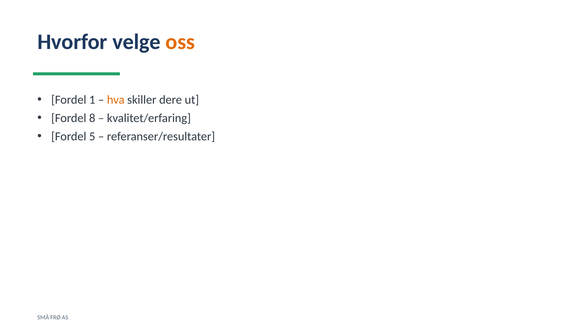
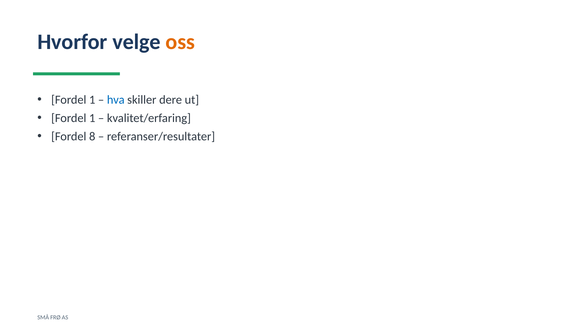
hva colour: orange -> blue (116, 100)
8: 8 -> 1 (92, 118)
5: 5 -> 8 (92, 136)
